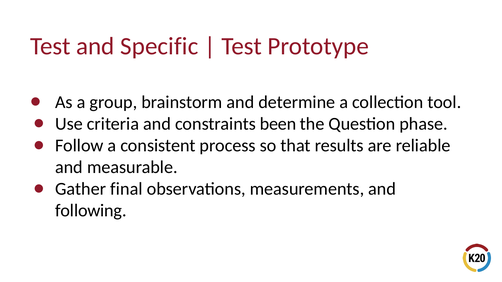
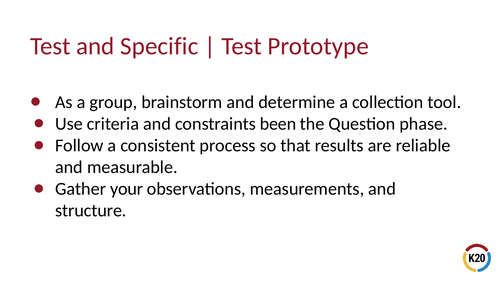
final: final -> your (127, 189)
following: following -> structure (91, 211)
